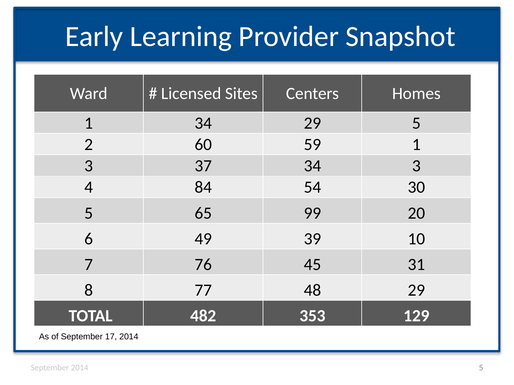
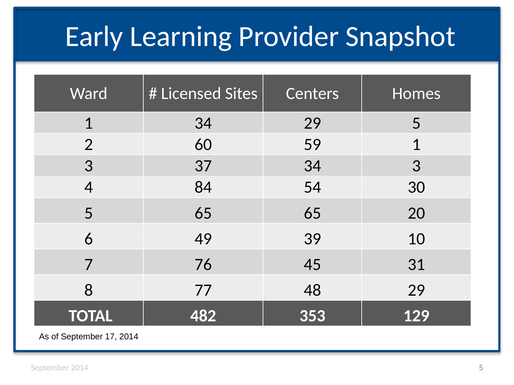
65 99: 99 -> 65 (312, 213)
